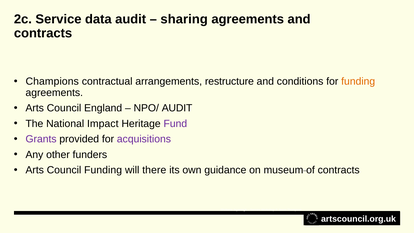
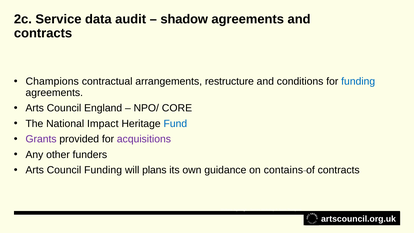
sharing: sharing -> shadow (184, 19)
funding colour: orange -> blue (358, 81)
NPO/ AUDIT: AUDIT -> CORE (177, 108)
Fund colour: purple -> blue (175, 124)
there: there -> plans (154, 170)
museum: museum -> contains (283, 170)
